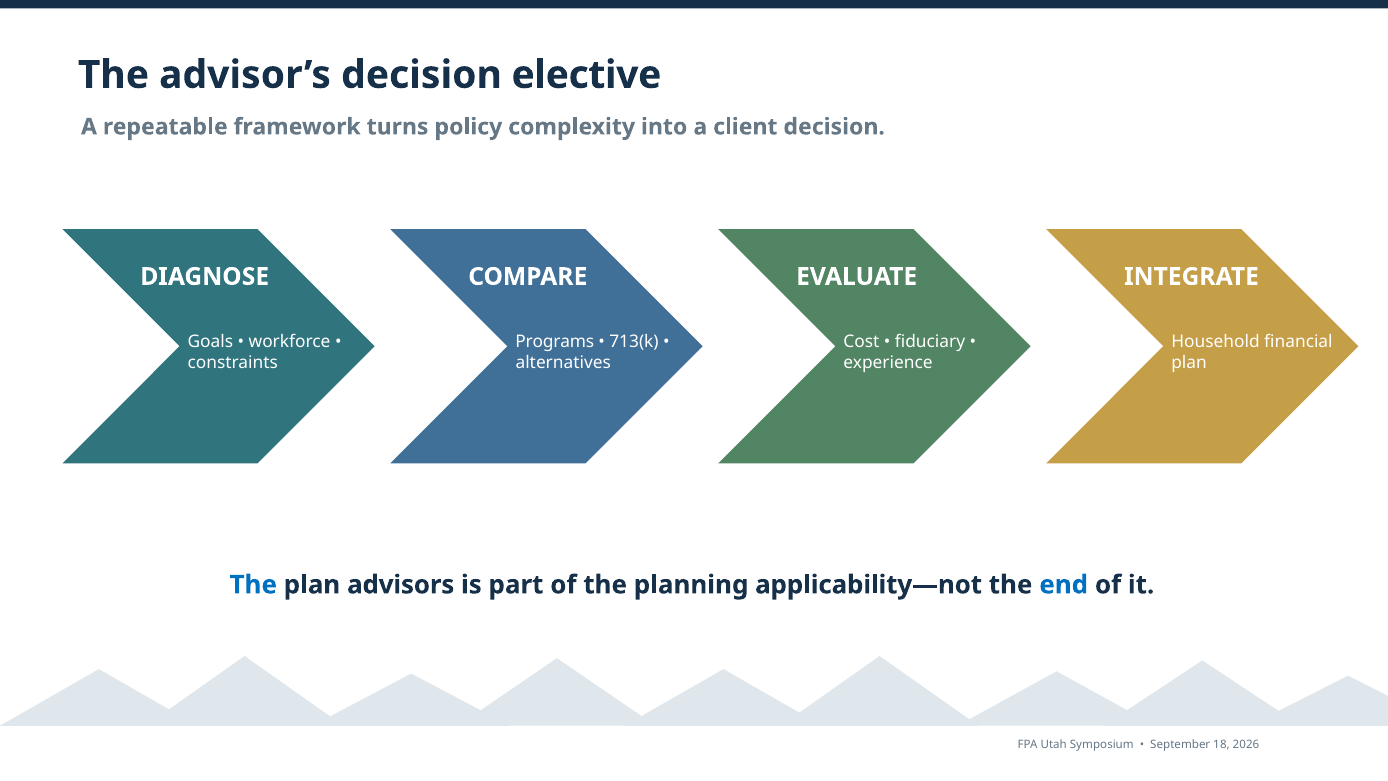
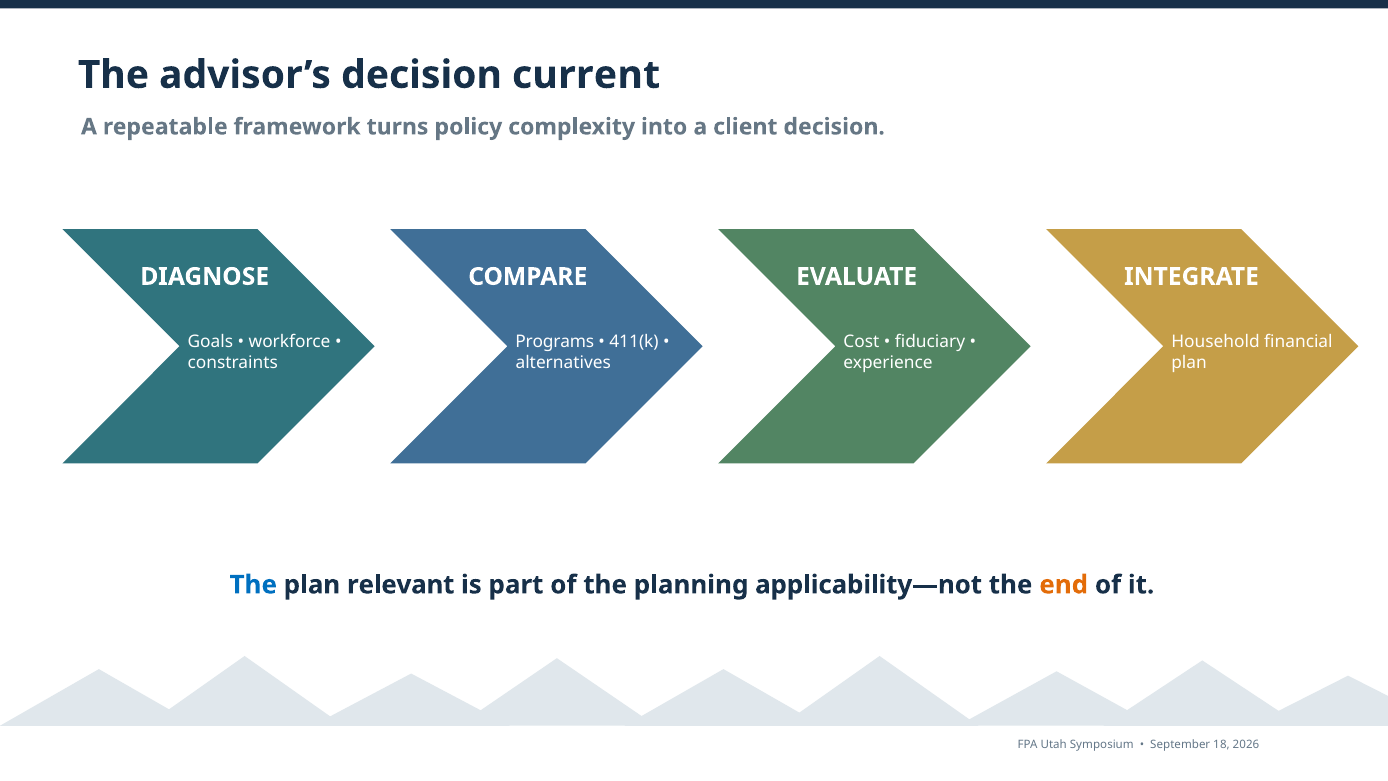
elective: elective -> current (586, 75)
713(k: 713(k -> 411(k (634, 341)
advisors: advisors -> relevant (401, 585)
end colour: blue -> orange (1064, 585)
